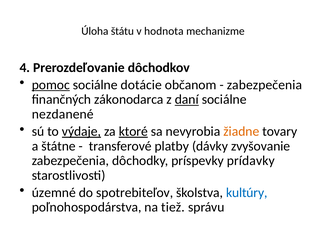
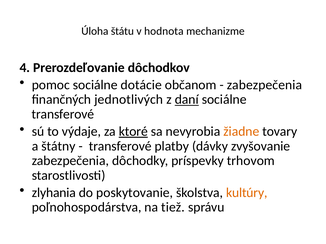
pomoc underline: present -> none (51, 85)
zákonodarca: zákonodarca -> jednotlivých (129, 100)
nezdanené: nezdanené -> transferové (63, 114)
výdaje underline: present -> none (81, 132)
štátne: štátne -> štátny (58, 146)
prídavky: prídavky -> trhovom (251, 161)
územné: územné -> zlyhania (54, 193)
spotrebiteľov: spotrebiteľov -> poskytovanie (135, 193)
kultúry colour: blue -> orange (247, 193)
